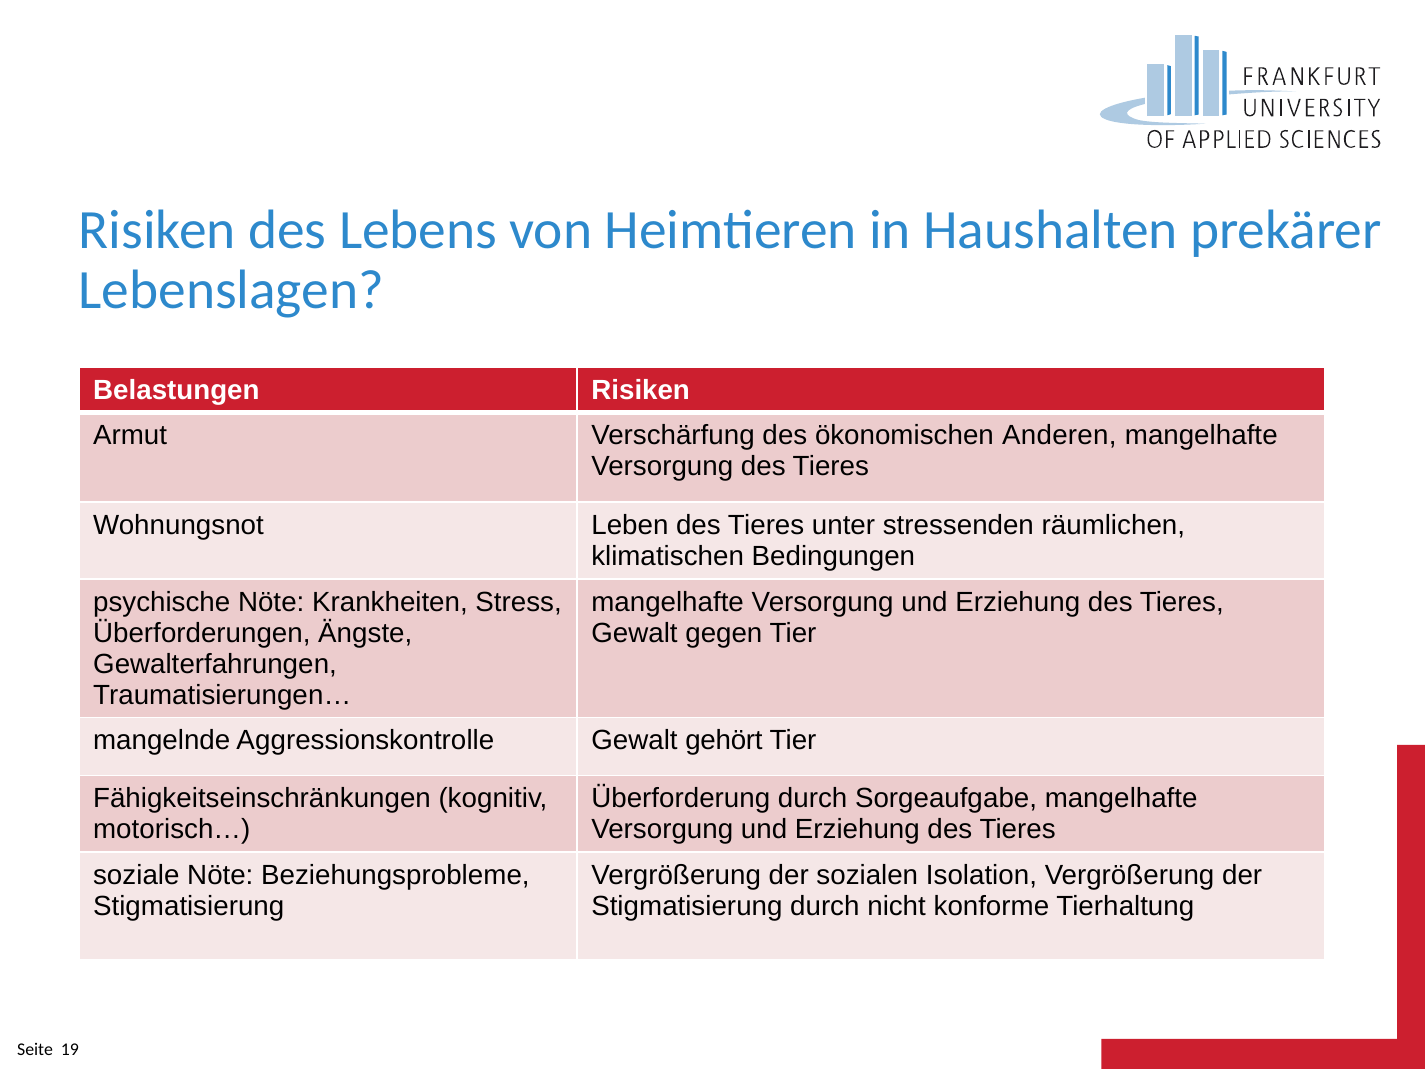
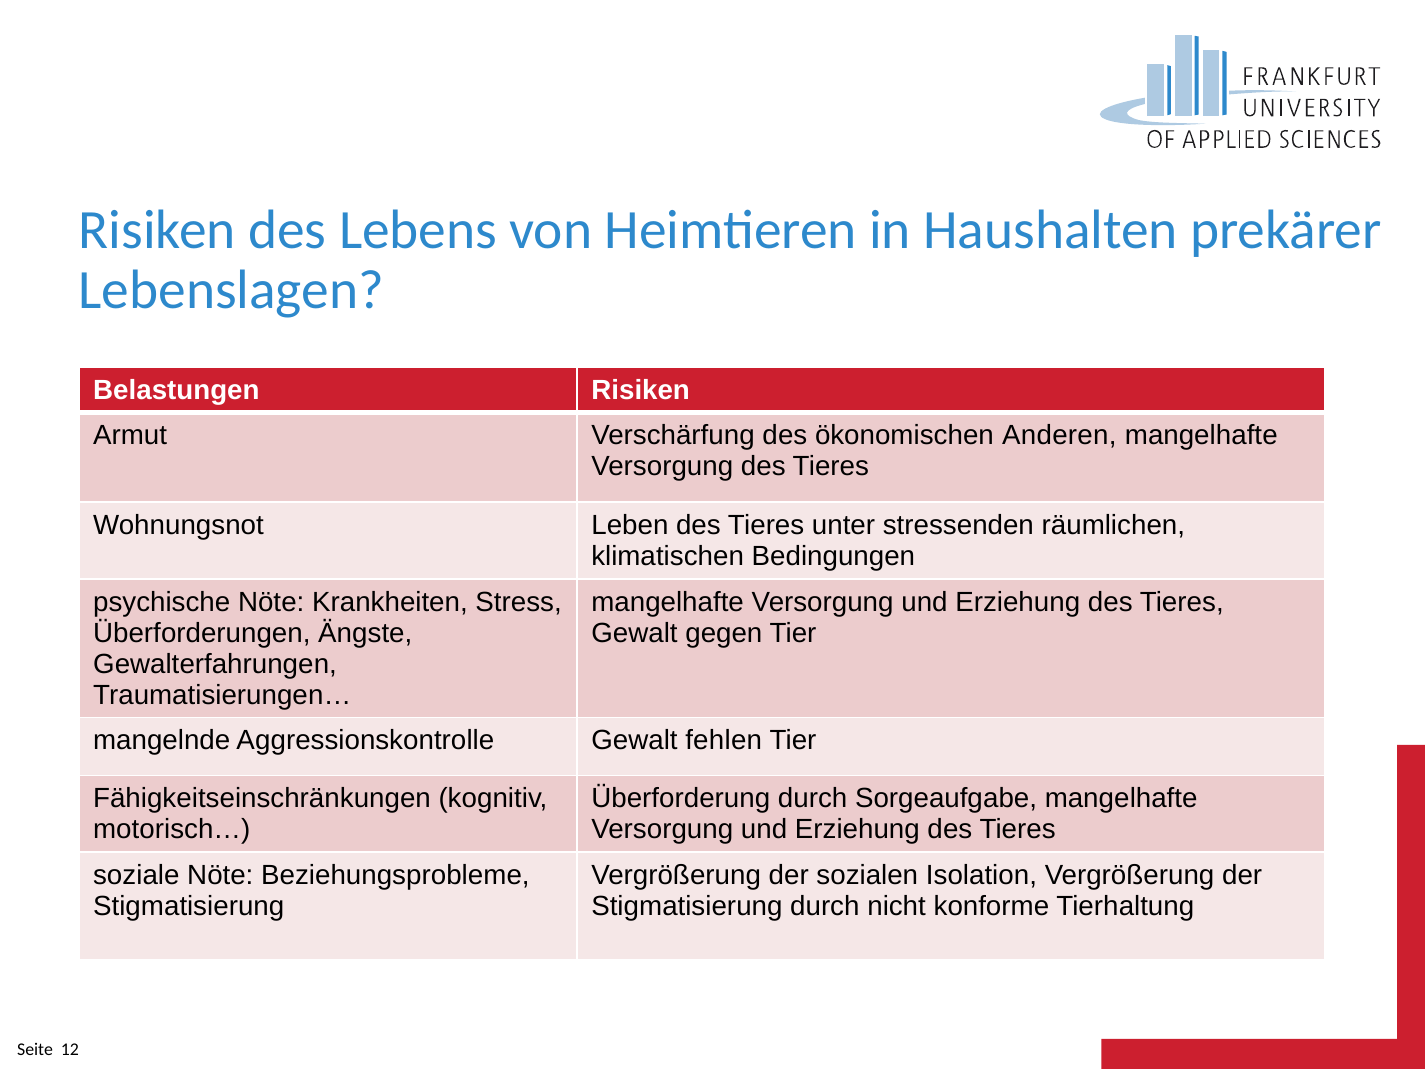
gehört: gehört -> fehlen (724, 741)
19: 19 -> 12 (70, 1050)
